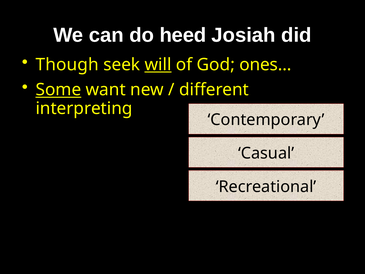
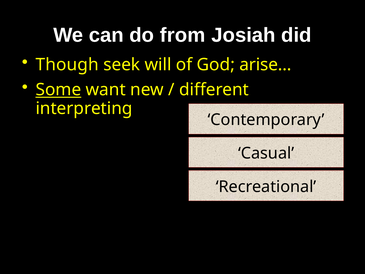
heed: heed -> from (183, 35)
will underline: present -> none (158, 65)
ones…: ones… -> arise… (265, 65)
